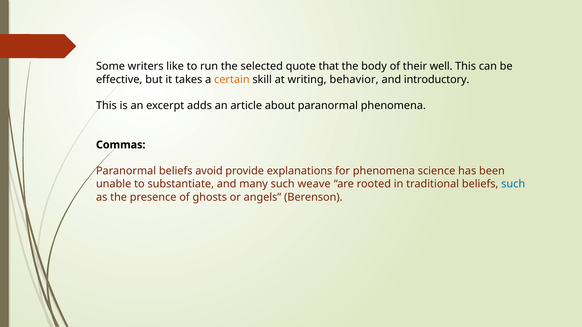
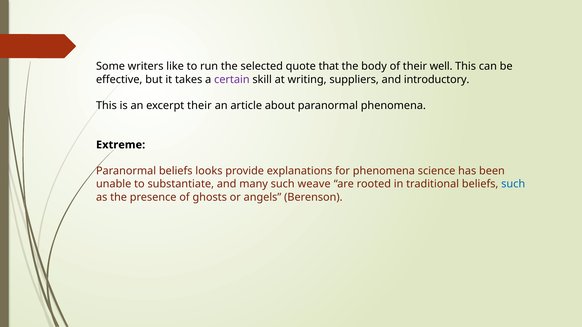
certain colour: orange -> purple (232, 80)
behavior: behavior -> suppliers (354, 80)
excerpt adds: adds -> their (199, 106)
Commas: Commas -> Extreme (121, 145)
avoid: avoid -> looks (209, 171)
